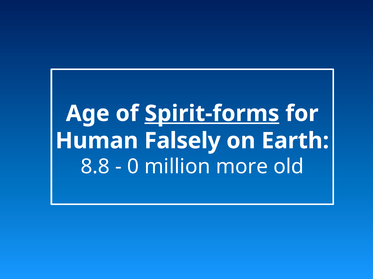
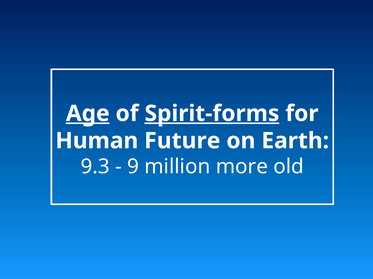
Age underline: none -> present (88, 114)
Falsely: Falsely -> Future (182, 141)
8.8: 8.8 -> 9.3 (95, 167)
0: 0 -> 9 (133, 167)
